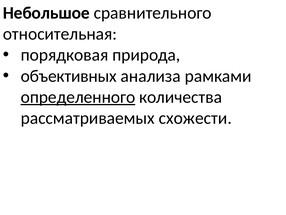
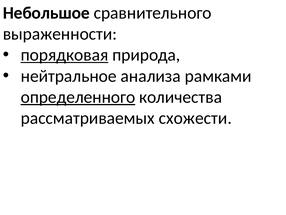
относительная: относительная -> выраженности (60, 34)
порядковая underline: none -> present (64, 55)
объективных: объективных -> нейтральное (69, 76)
